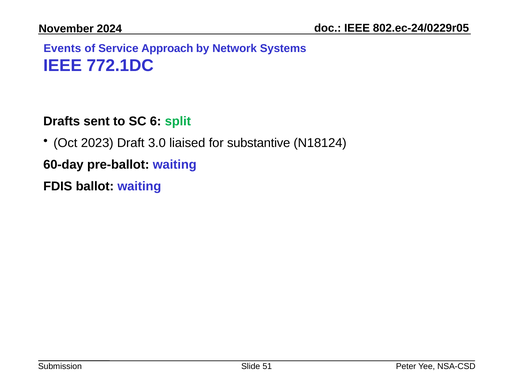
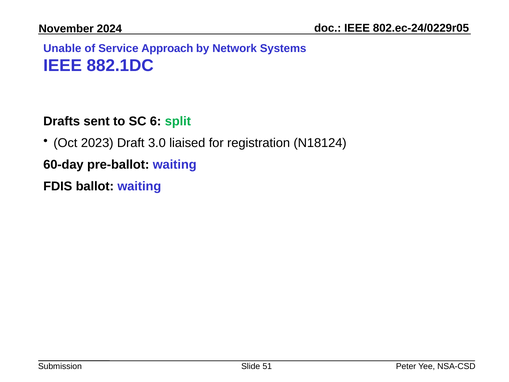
Events: Events -> Unable (62, 48)
772.1DC: 772.1DC -> 882.1DC (120, 66)
substantive: substantive -> registration (259, 143)
